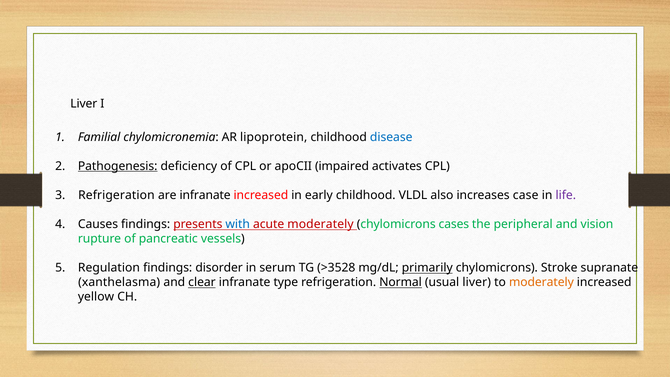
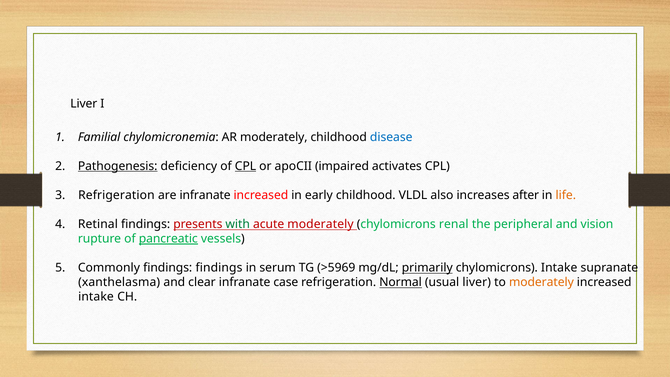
AR lipoprotein: lipoprotein -> moderately (274, 137)
CPL underline: none -> present (246, 166)
case: case -> after (526, 195)
life colour: purple -> orange (566, 195)
Causes: Causes -> Retinal (98, 224)
with colour: blue -> green (238, 224)
cases: cases -> renal (454, 224)
pancreatic underline: none -> present (168, 239)
Regulation: Regulation -> Commonly (109, 268)
findings disorder: disorder -> findings (219, 268)
>3528: >3528 -> >5969 (336, 268)
chylomicrons Stroke: Stroke -> Intake (559, 268)
clear underline: present -> none (202, 282)
type: type -> case (286, 282)
yellow: yellow -> intake (96, 297)
